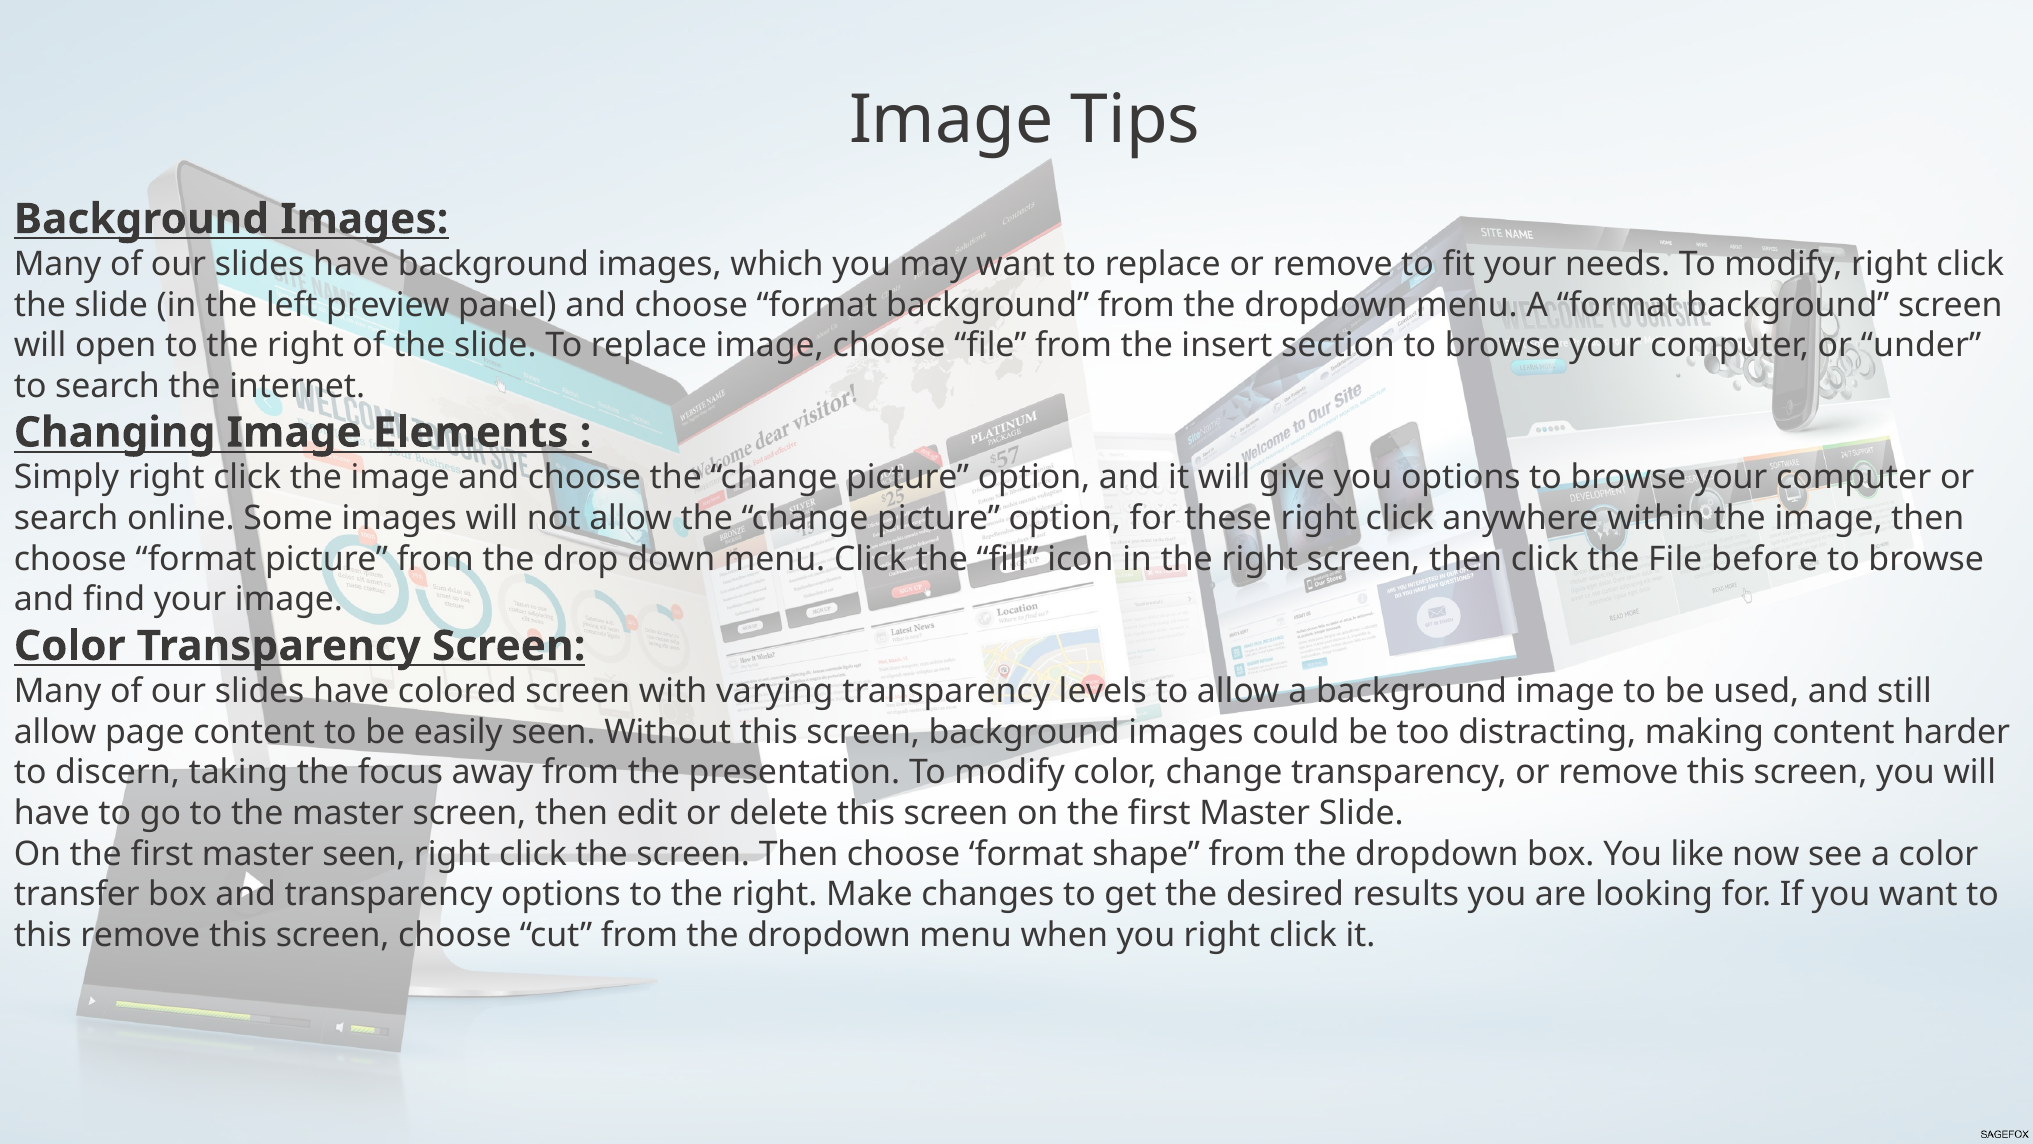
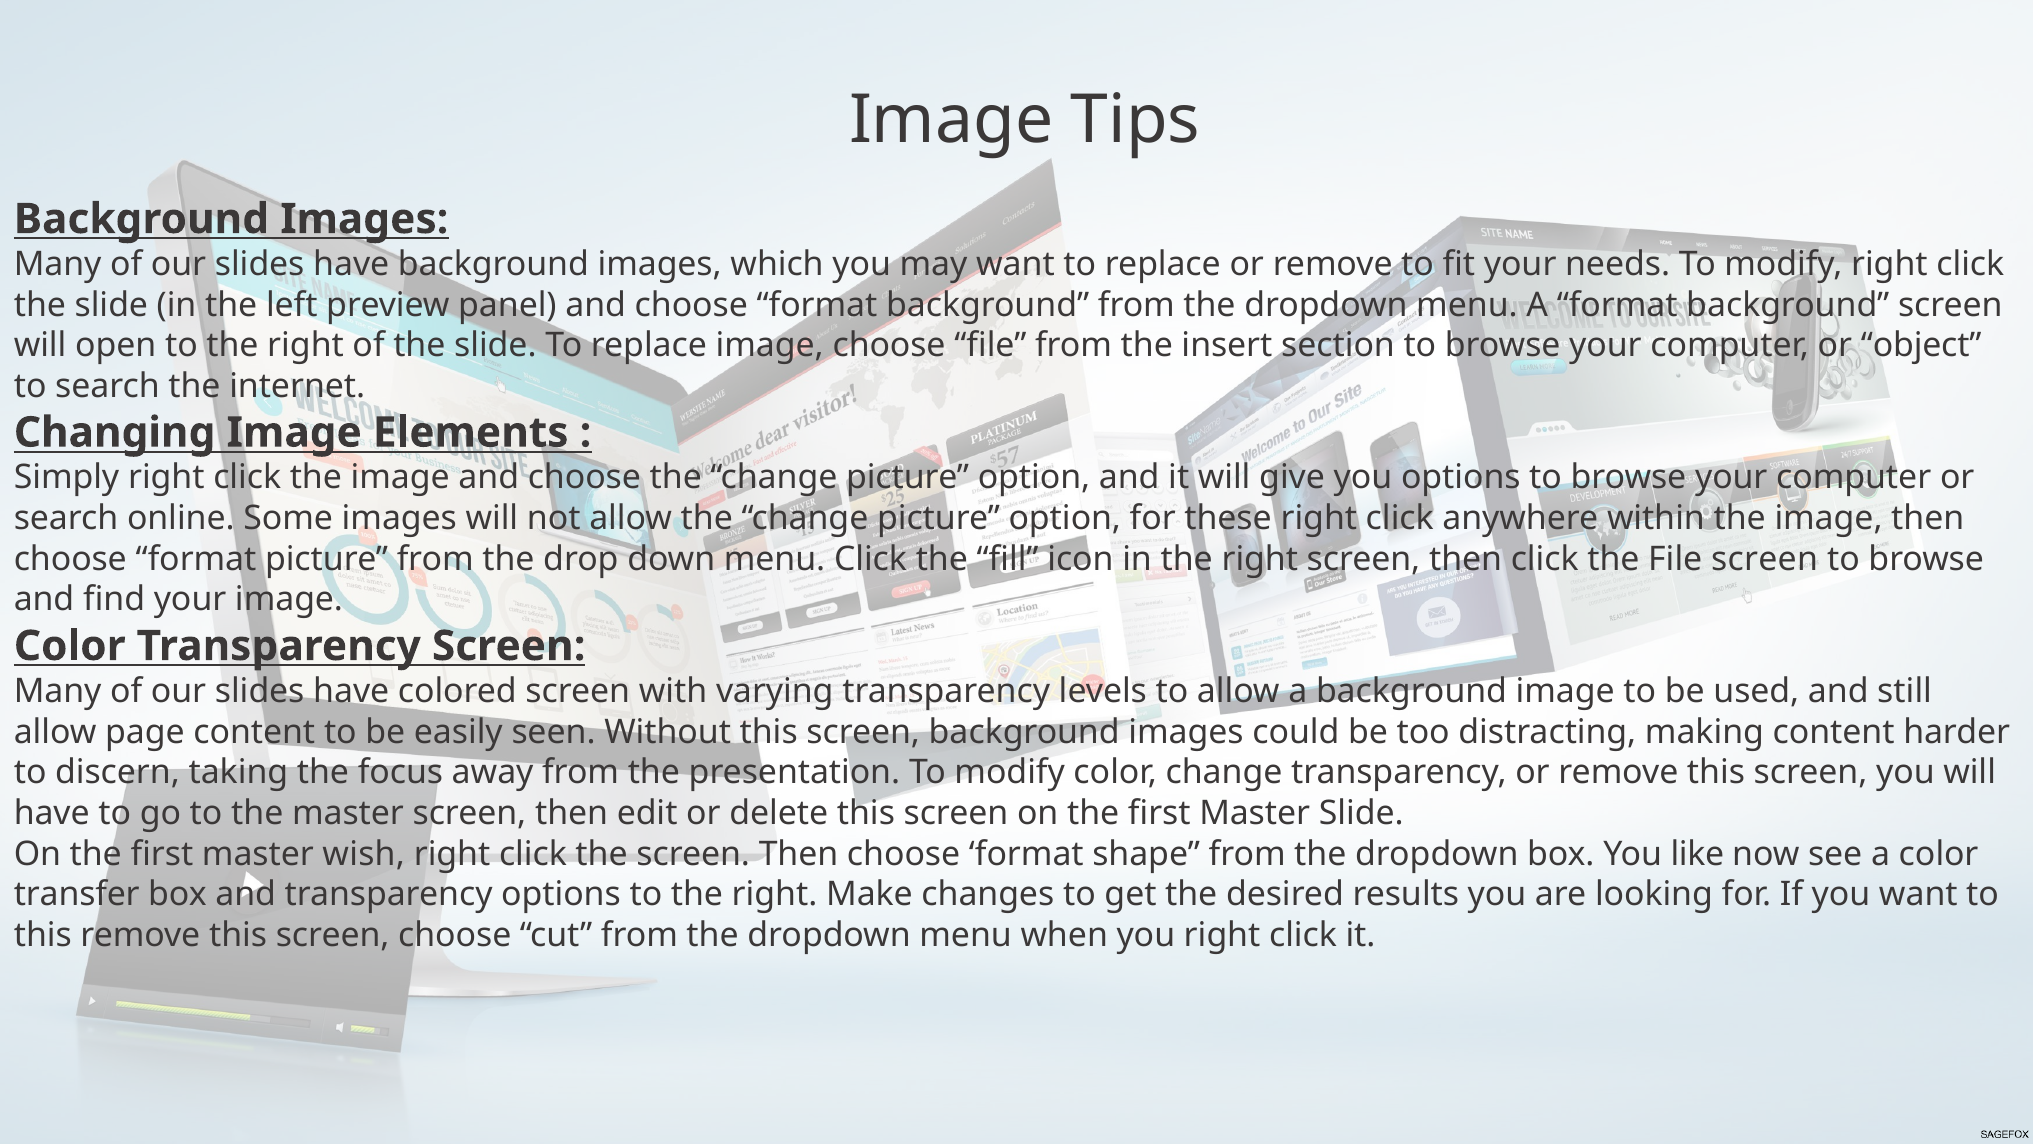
under: under -> object (1921, 345)
File before: before -> screen (1765, 559)
master seen: seen -> wish (364, 854)
